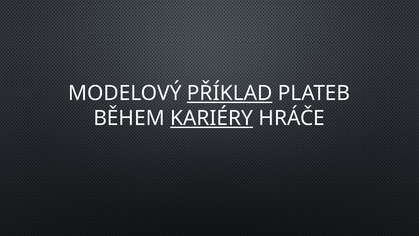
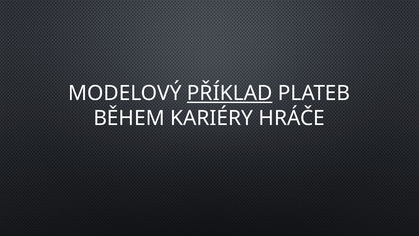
KARIÉRY underline: present -> none (212, 118)
